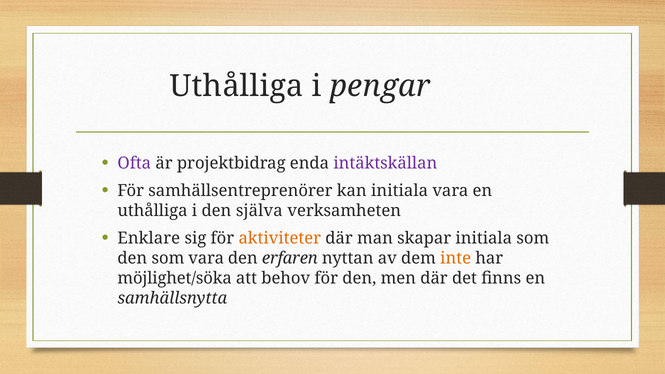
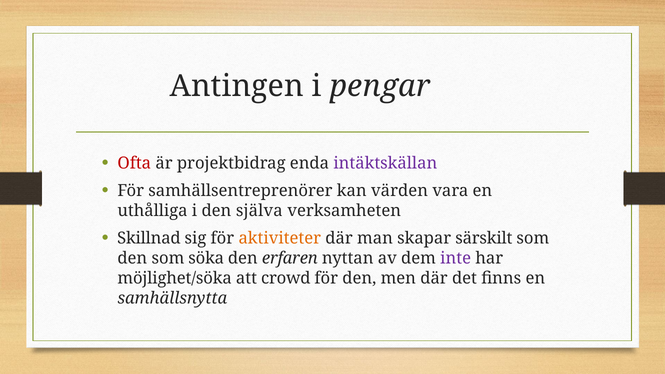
Uthålliga: Uthålliga -> Antingen (237, 86)
Ofta colour: purple -> red (134, 163)
kan initiala: initiala -> värden (400, 191)
Enklare: Enklare -> Skillnad (149, 238)
skapar initiala: initiala -> särskilt (484, 238)
som vara: vara -> söka (206, 258)
inte colour: orange -> purple (456, 258)
behov: behov -> crowd (286, 278)
